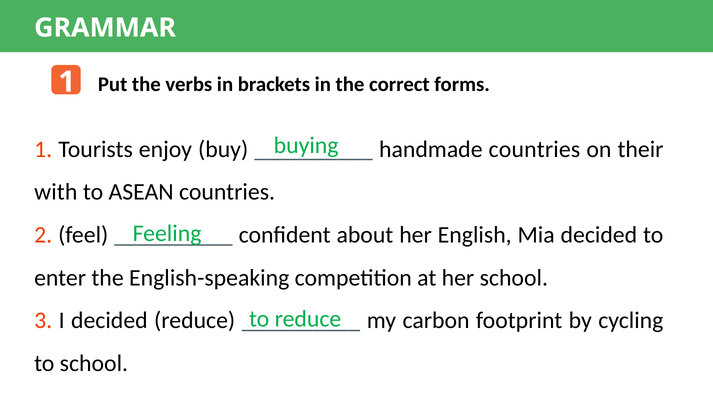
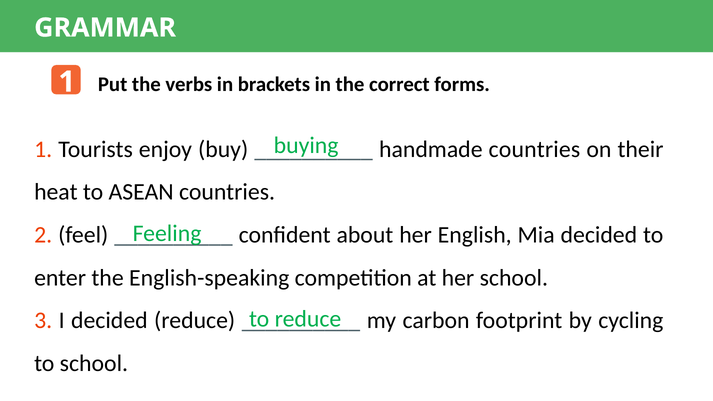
with: with -> heat (56, 192)
